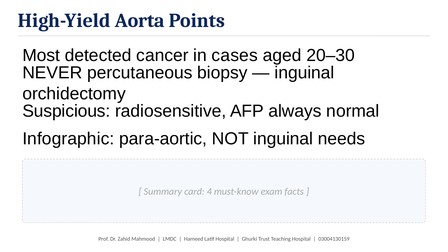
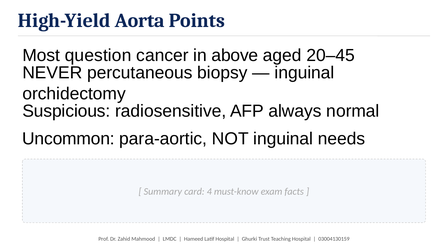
detected: detected -> question (98, 55)
cases: cases -> above (235, 55)
20–30: 20–30 -> 20–45 (331, 55)
Infographic: Infographic -> Uncommon (68, 139)
